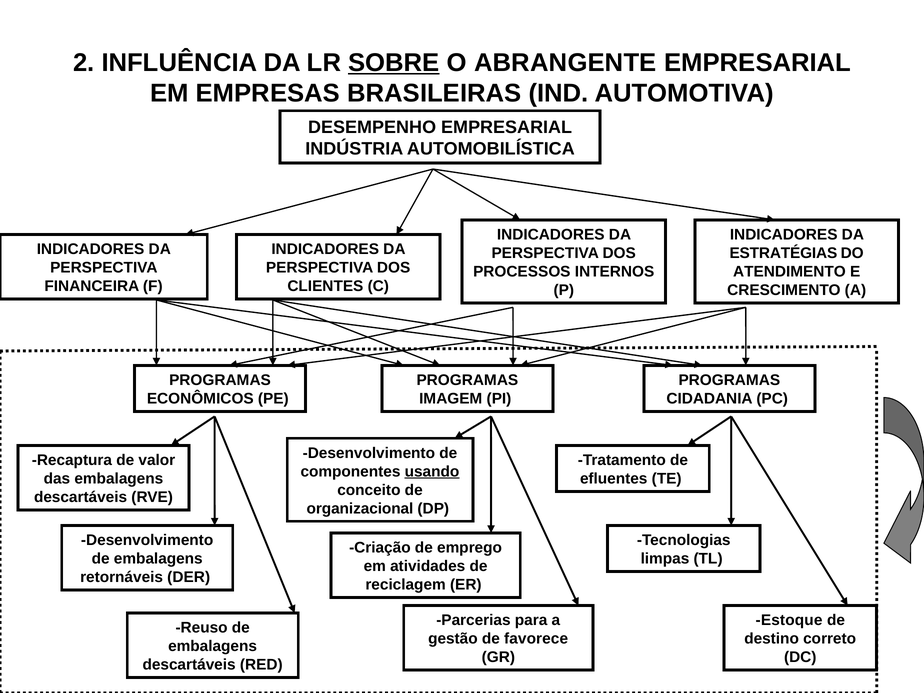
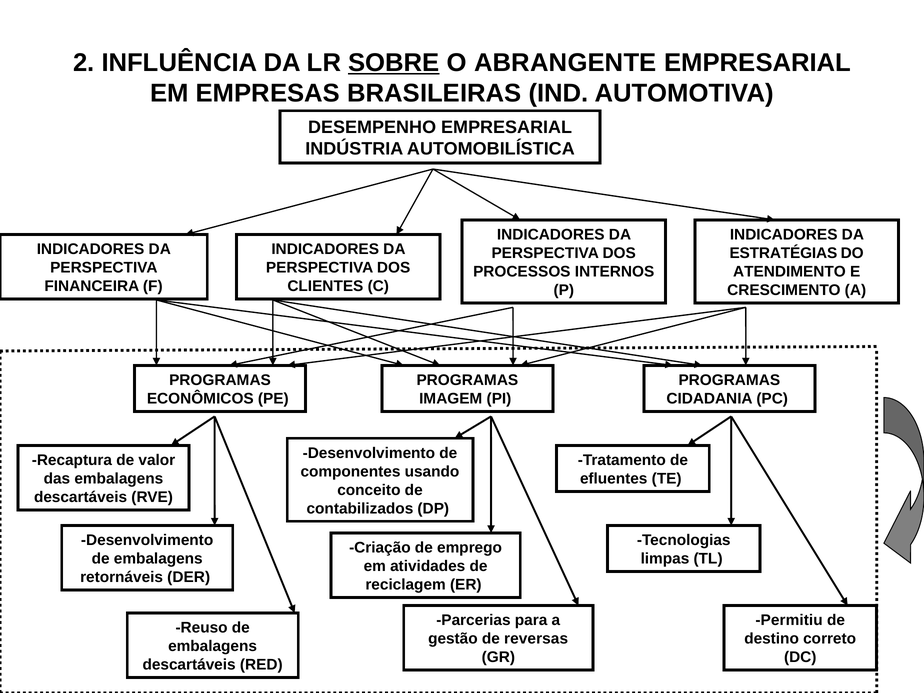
usando underline: present -> none (432, 472)
organizacional: organizacional -> contabilizados (360, 509)
Estoque: Estoque -> Permitiu (789, 620)
favorece: favorece -> reversas (536, 639)
